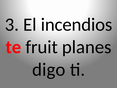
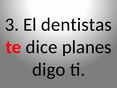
incendios: incendios -> dentistas (76, 25)
fruit: fruit -> dice (41, 47)
